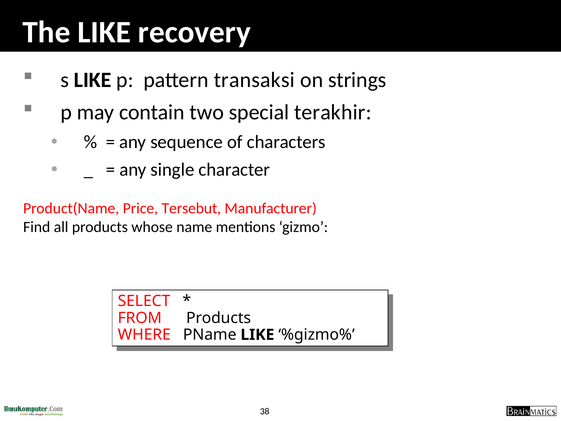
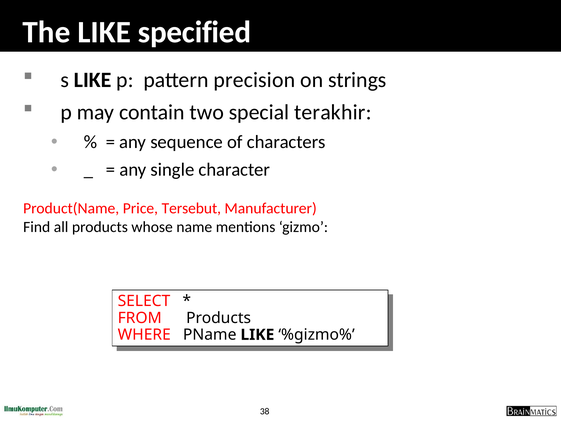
recovery: recovery -> specified (195, 32)
transaksi: transaksi -> precision (254, 80)
